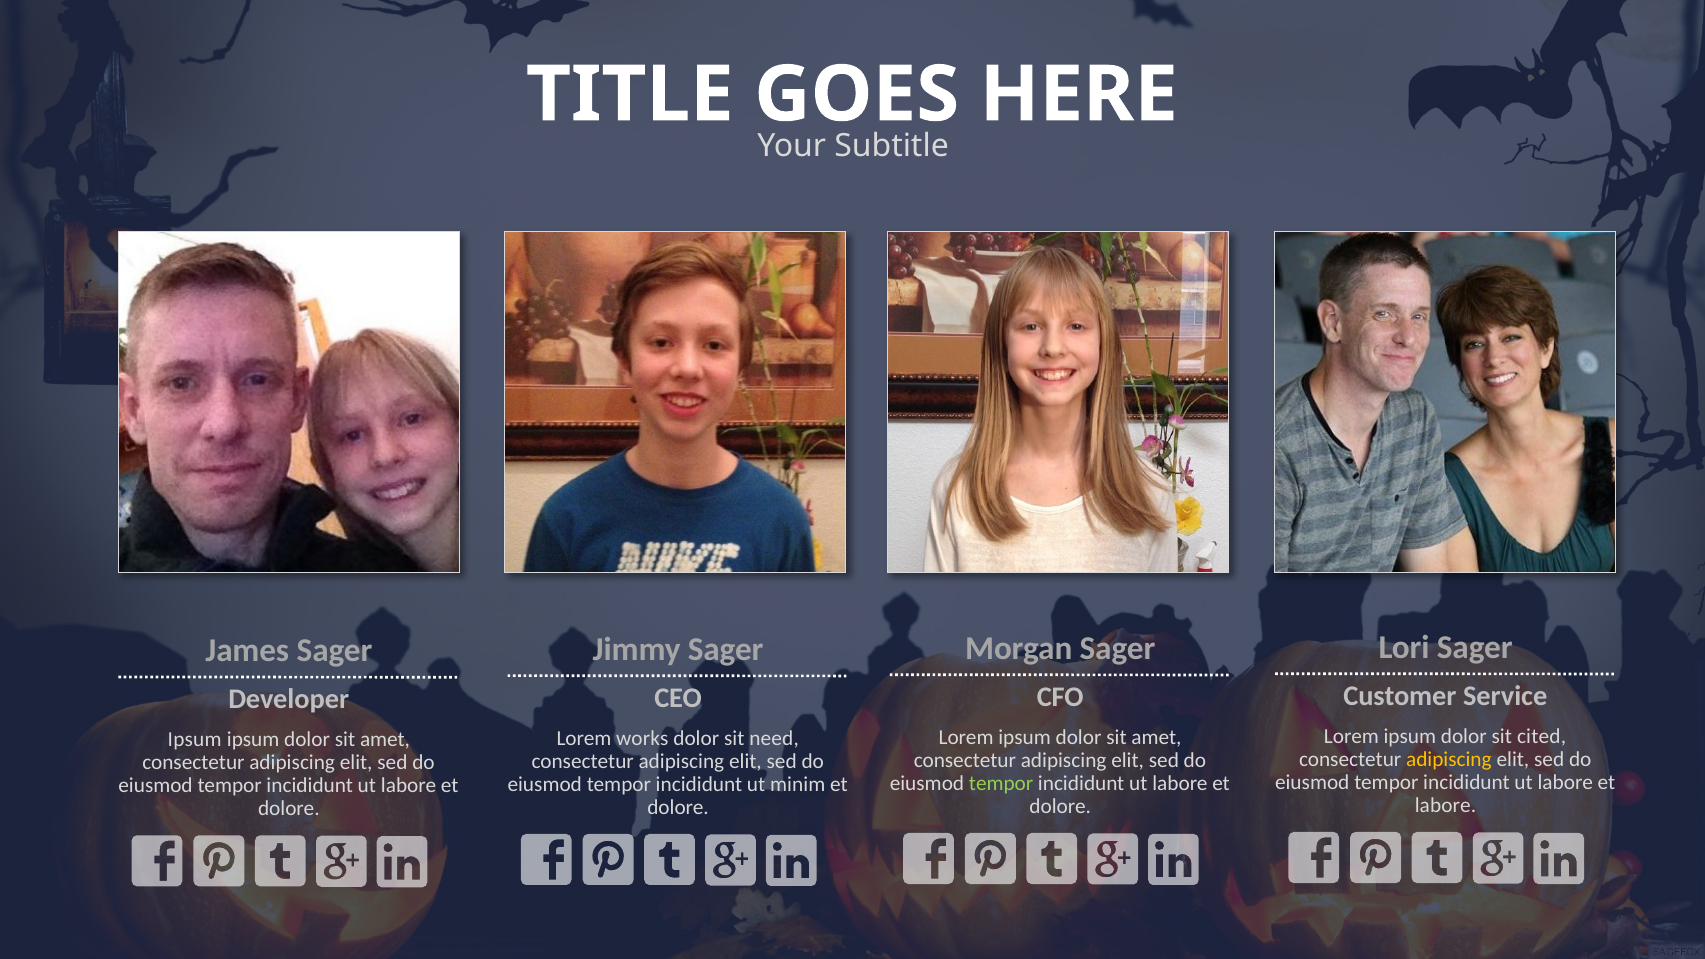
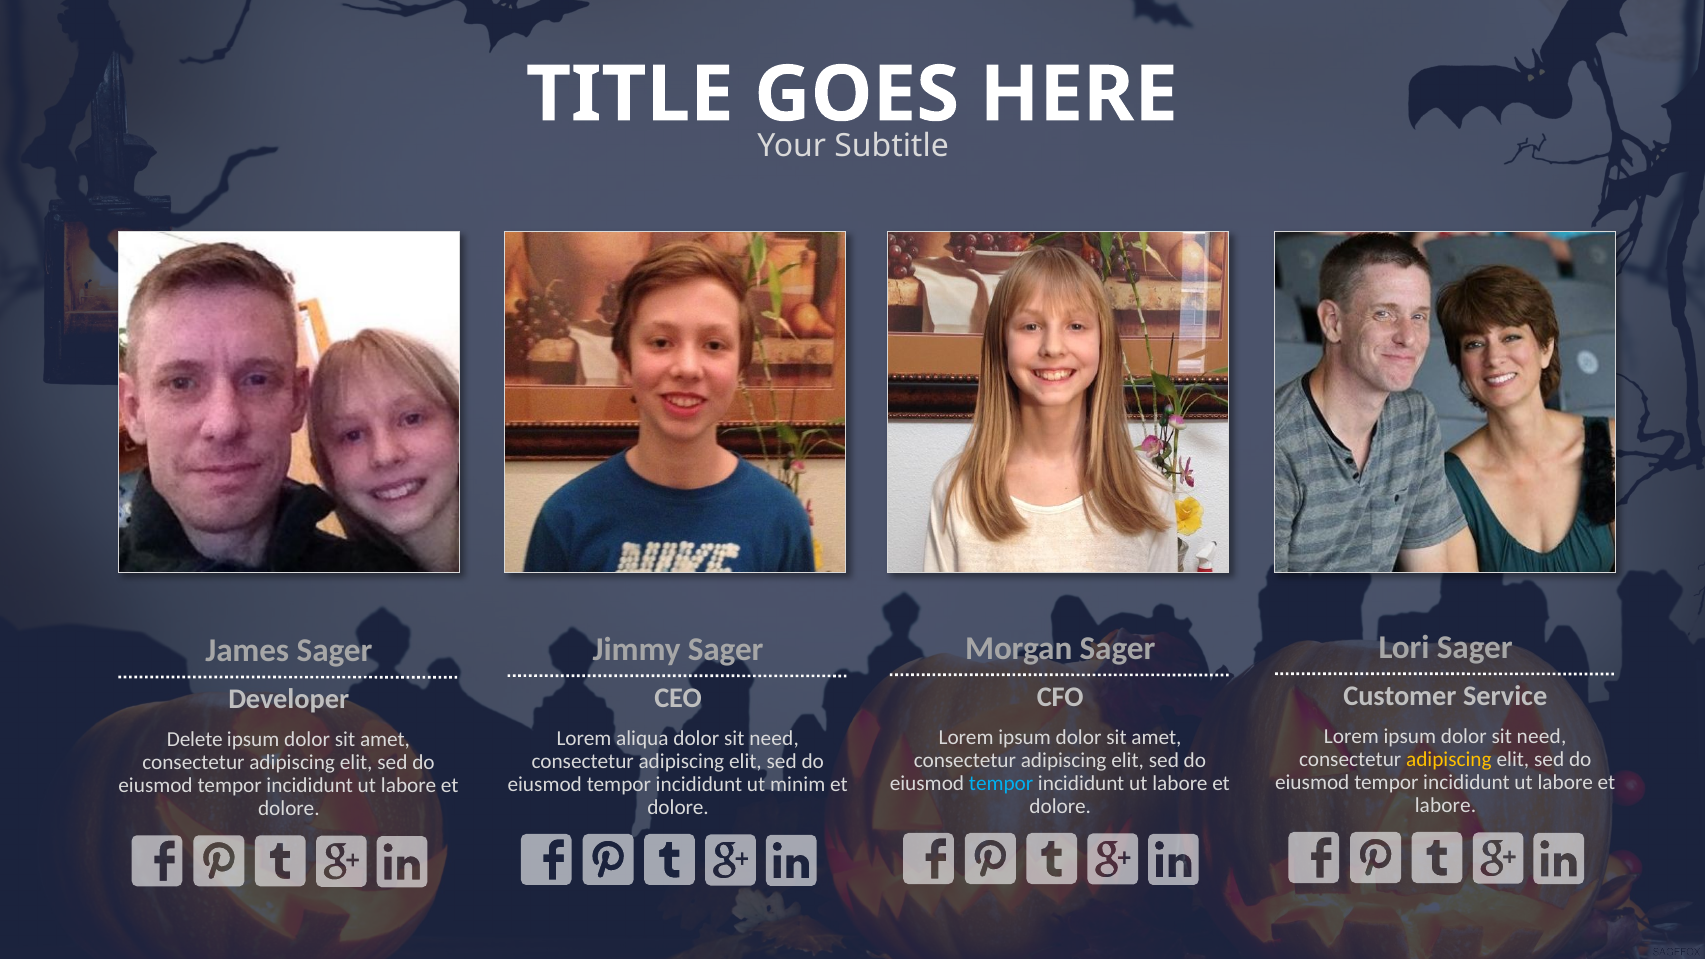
ipsum dolor sit cited: cited -> need (1542, 736)
works: works -> aliqua (642, 738)
Ipsum: Ipsum -> Delete (195, 740)
tempor colour: light green -> light blue (1001, 783)
